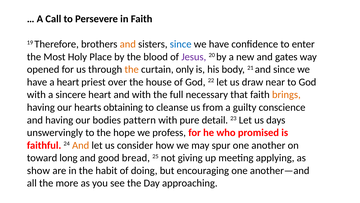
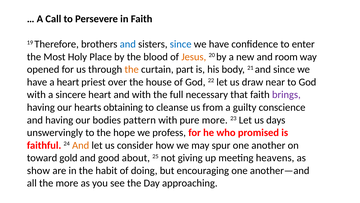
and colour: orange -> blue (128, 44)
Jesus colour: purple -> orange (194, 57)
gates: gates -> room (286, 57)
only: only -> part (185, 69)
brings colour: orange -> purple (286, 95)
pure detail: detail -> more (215, 120)
long: long -> gold (68, 158)
bread: bread -> about (136, 158)
applying: applying -> heavens (275, 158)
